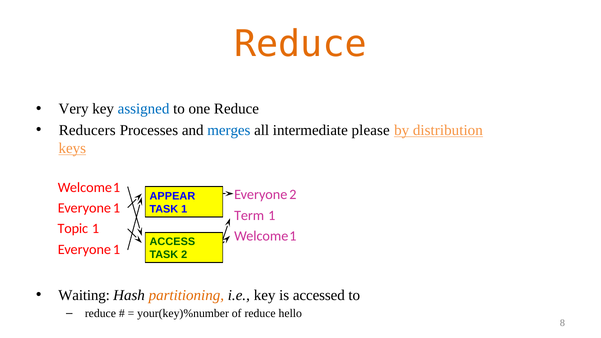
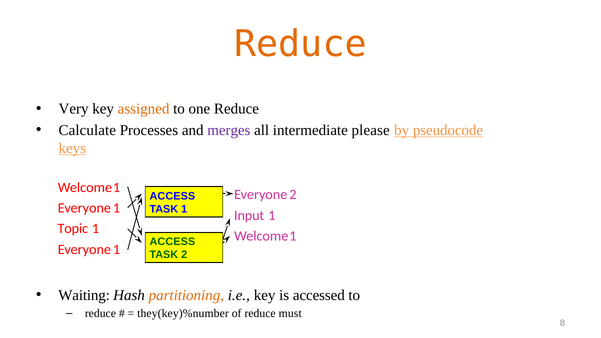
assigned colour: blue -> orange (144, 109)
Reducers: Reducers -> Calculate (87, 130)
merges colour: blue -> purple (229, 130)
distribution: distribution -> pseudocode (448, 130)
APPEAR: APPEAR -> ACCESS (172, 196)
Term: Term -> Input (249, 215)
your(key)%number: your(key)%number -> they(key)%number (183, 314)
hello: hello -> must (290, 314)
